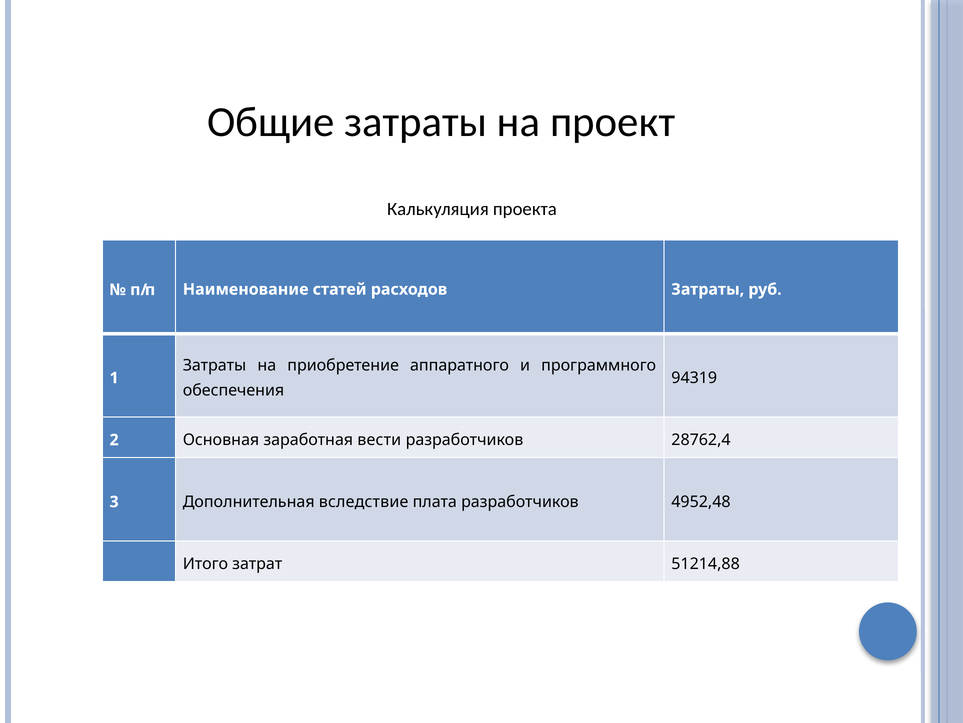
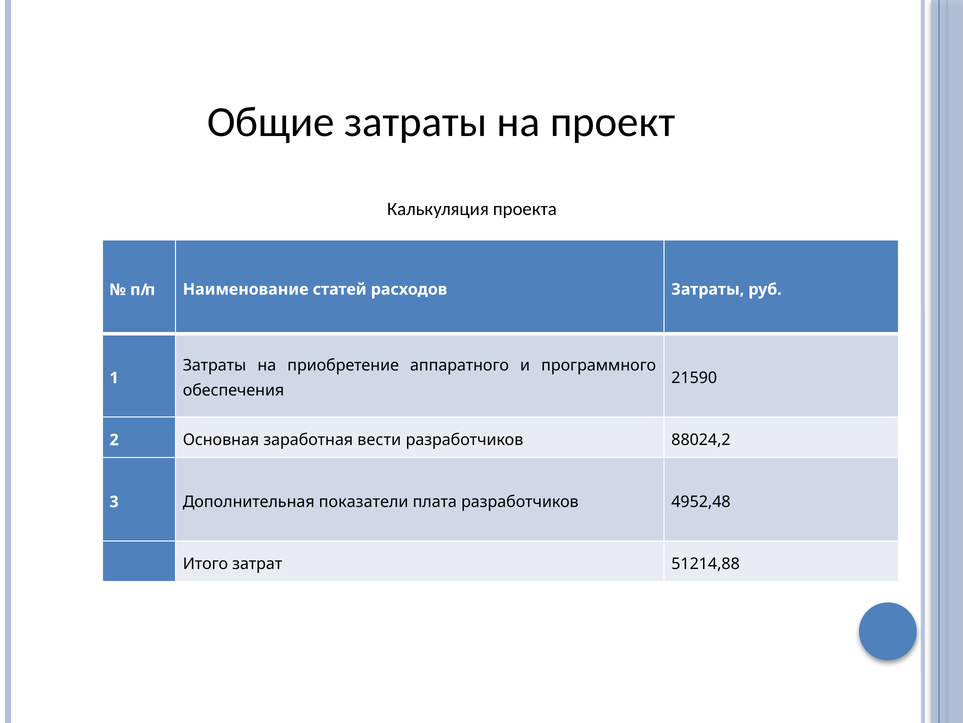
94319: 94319 -> 21590 (694, 378)
28762,4: 28762,4 -> 88024,2 (701, 440)
вследствие: вследствие -> показатели (364, 501)
